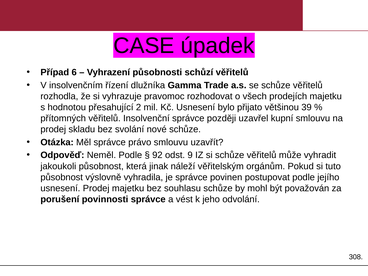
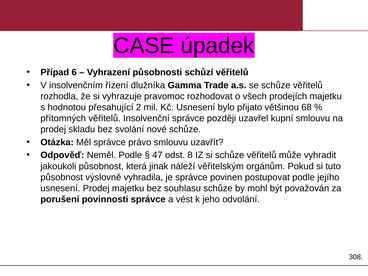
39: 39 -> 68 (307, 107)
92: 92 -> 47 (157, 155)
9: 9 -> 8 (190, 155)
